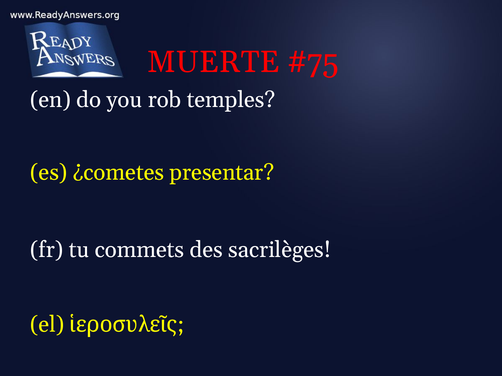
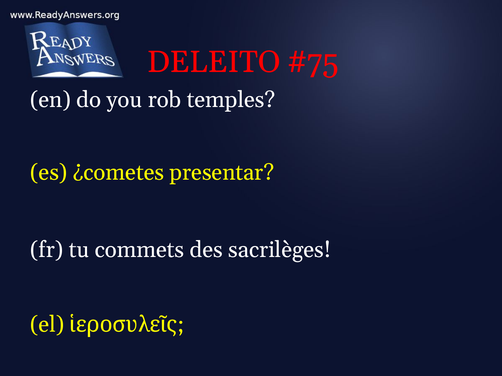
MUERTE: MUERTE -> DELEITO (214, 62)
